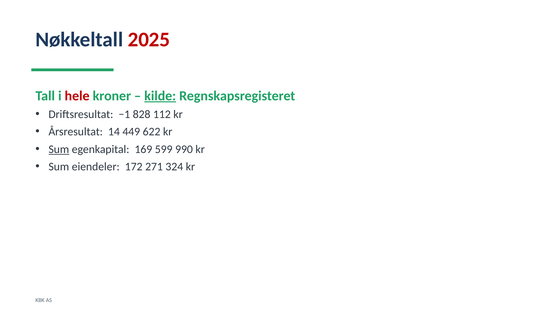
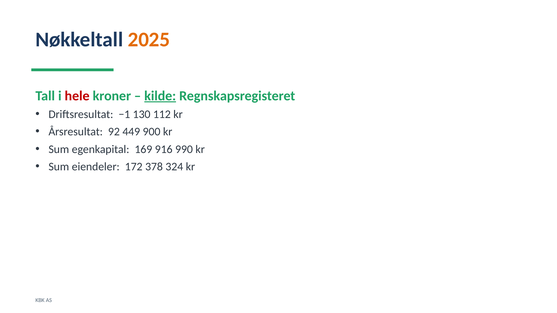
2025 colour: red -> orange (149, 40)
828: 828 -> 130 (142, 115)
14: 14 -> 92 (114, 132)
622: 622 -> 900 (152, 132)
Sum underline: present -> none (59, 149)
599: 599 -> 916 (164, 149)
271: 271 -> 378 (154, 167)
